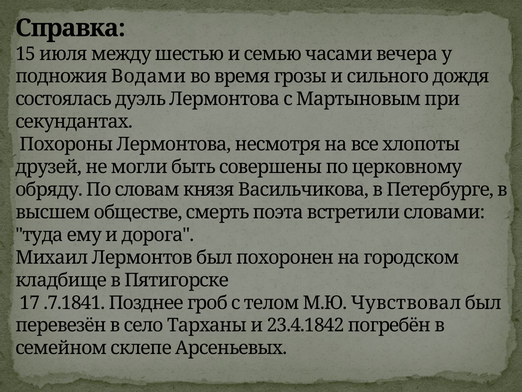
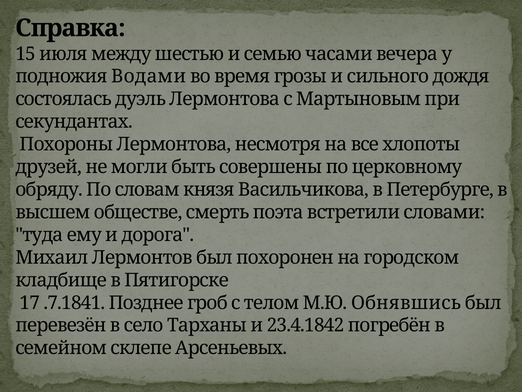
Чувствовал: Чувствовал -> Обнявшись (406, 302)
